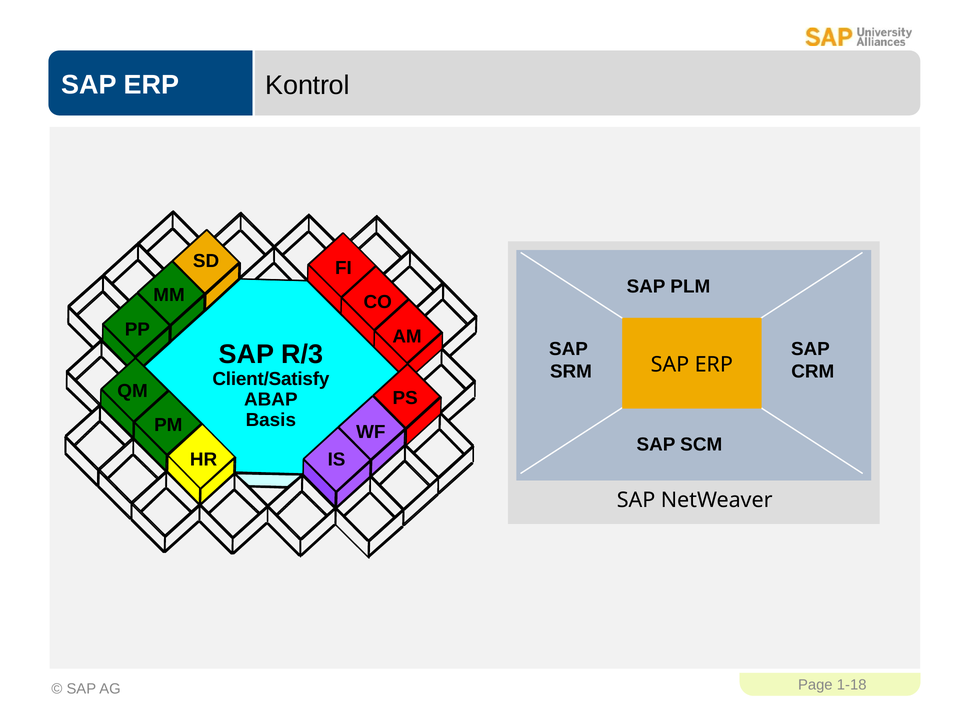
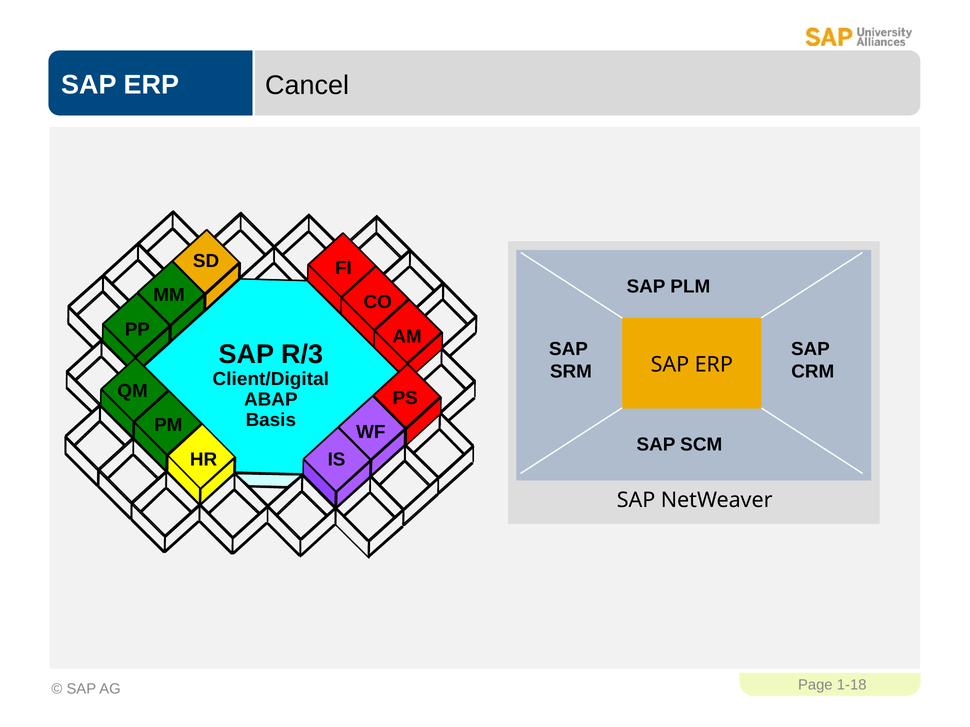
Kontrol: Kontrol -> Cancel (307, 86)
Client/Satisfy: Client/Satisfy -> Client/Digital (271, 379)
